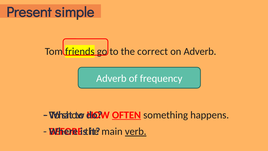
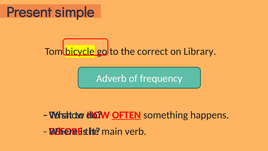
friends: friends -> bicycle (80, 51)
on Adverb: Adverb -> Library (200, 51)
verb underline: present -> none (136, 131)
